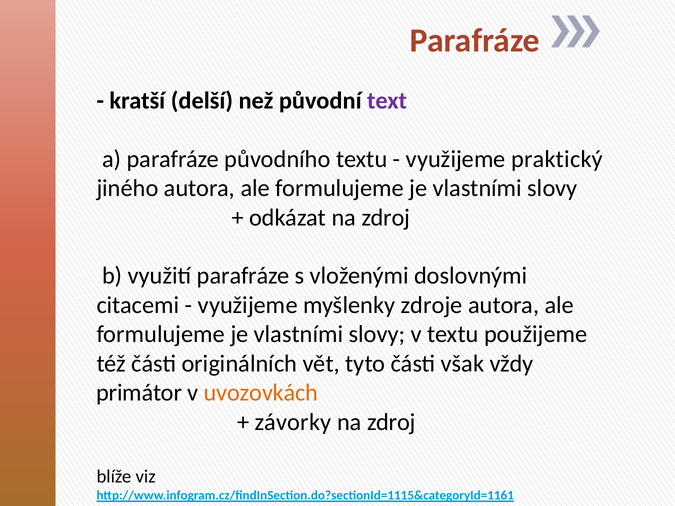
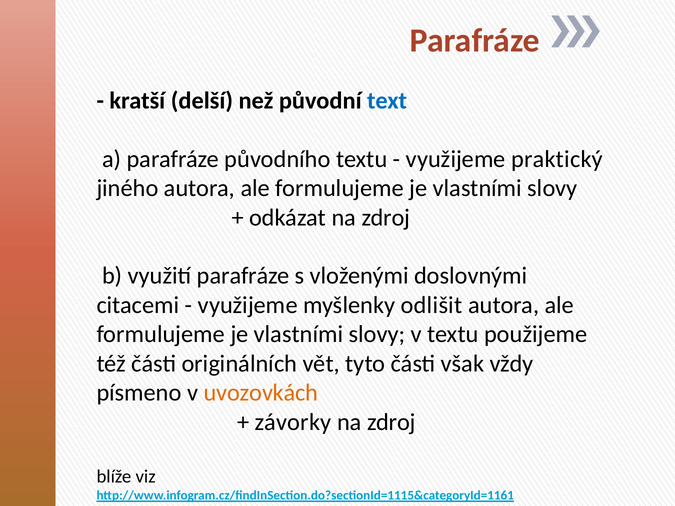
text colour: purple -> blue (387, 101)
zdroje: zdroje -> odlišit (432, 305)
primátor: primátor -> písmeno (139, 393)
